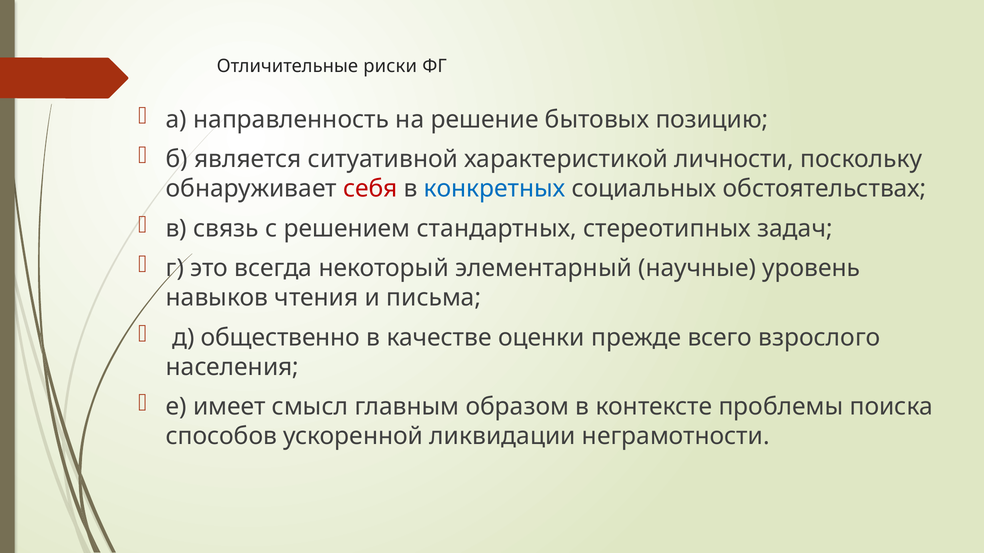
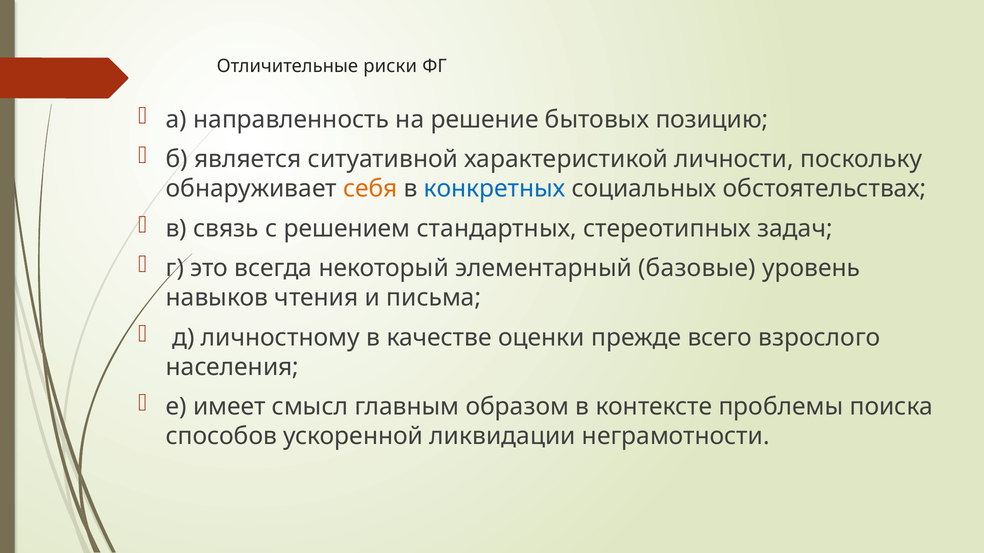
себя colour: red -> orange (370, 189)
научные: научные -> базовые (697, 268)
общественно: общественно -> личностному (280, 338)
